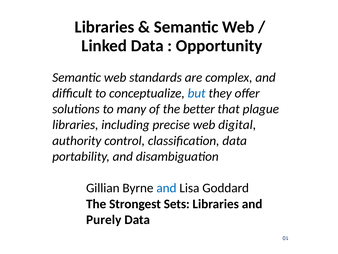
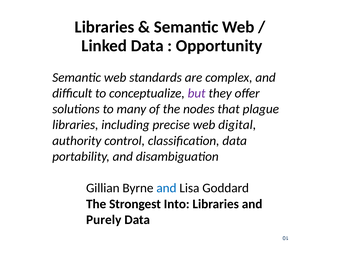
but colour: blue -> purple (197, 93)
better: better -> nodes (199, 109)
Sets: Sets -> Into (177, 204)
